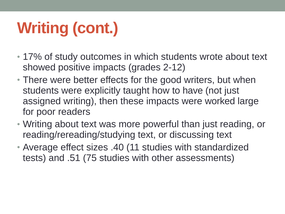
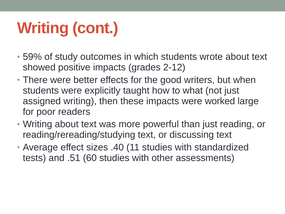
17%: 17% -> 59% (32, 57)
have: have -> what (193, 90)
75: 75 -> 60 (90, 158)
